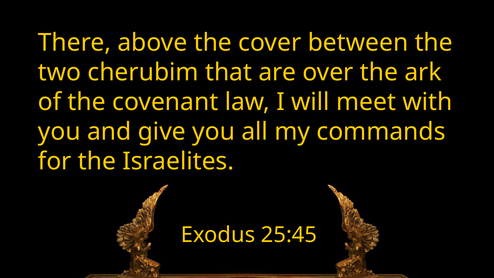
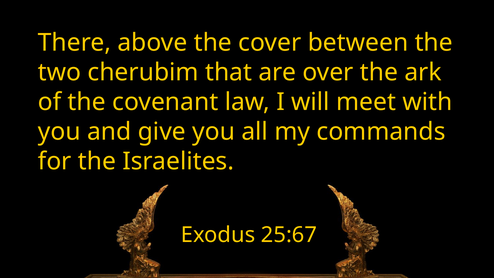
25:45: 25:45 -> 25:67 (289, 235)
